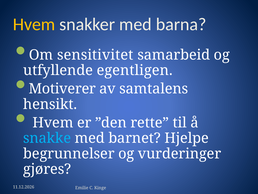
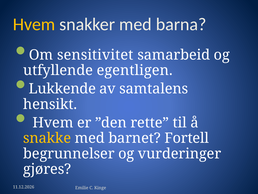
Motiverer: Motiverer -> Lukkende (62, 89)
snakke colour: light blue -> yellow (47, 138)
Hjelpe: Hjelpe -> Fortell (187, 138)
